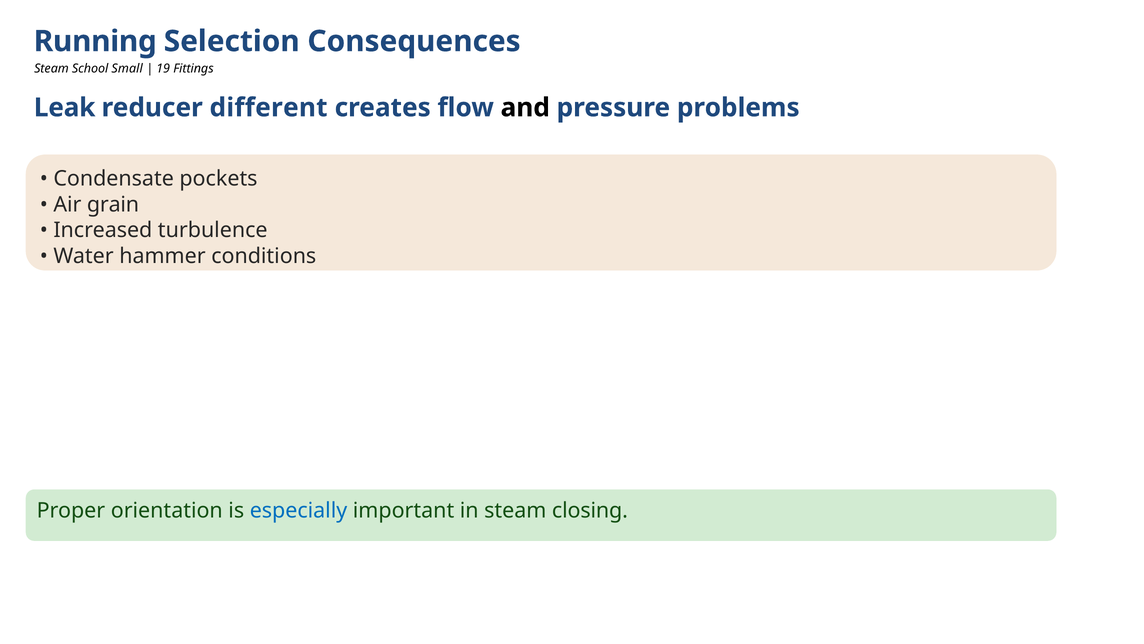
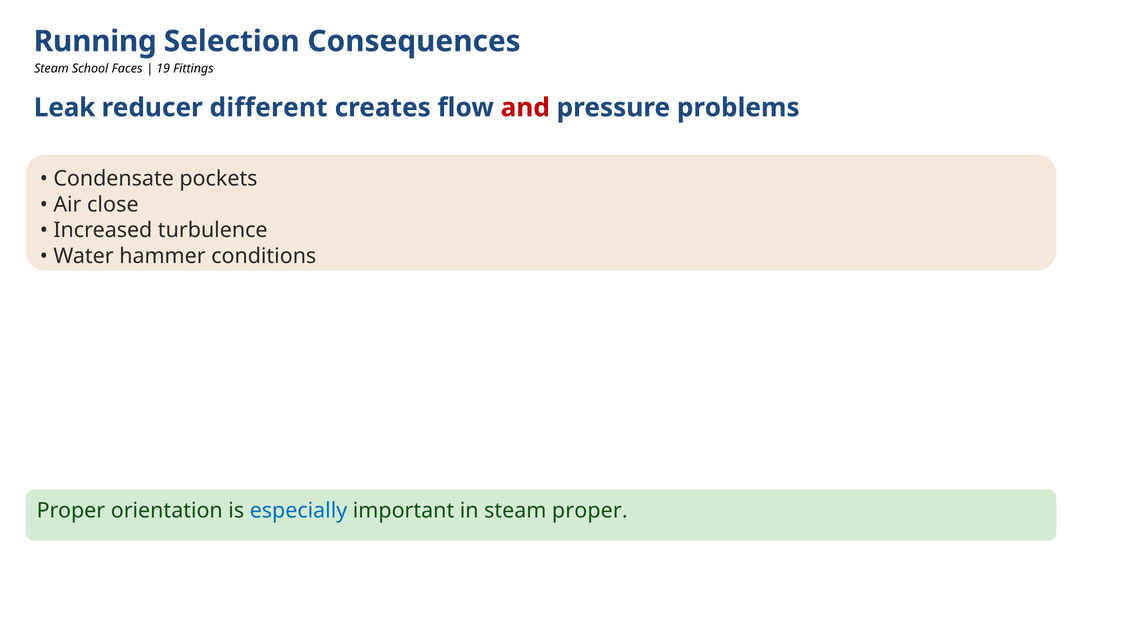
Small: Small -> Faces (127, 68)
and colour: black -> red (525, 108)
grain: grain -> close (113, 205)
steam closing: closing -> proper (590, 511)
